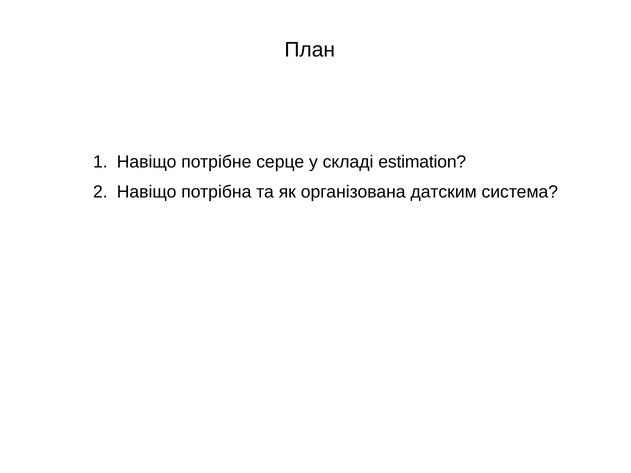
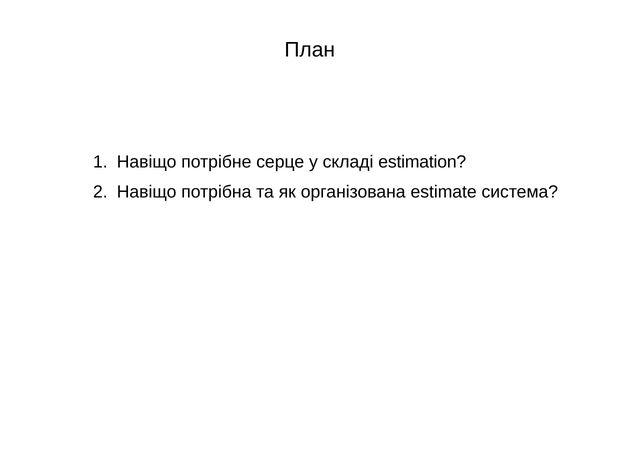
датским: датским -> estimate (444, 192)
